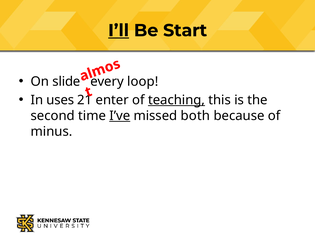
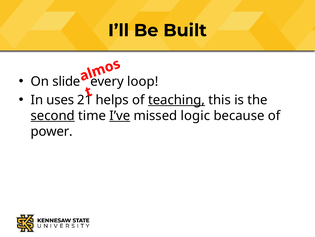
I’ll underline: present -> none (119, 30)
Start: Start -> Built (185, 30)
enter: enter -> helps (112, 100)
second underline: none -> present (53, 115)
both: both -> logic (195, 115)
minus: minus -> power (52, 131)
